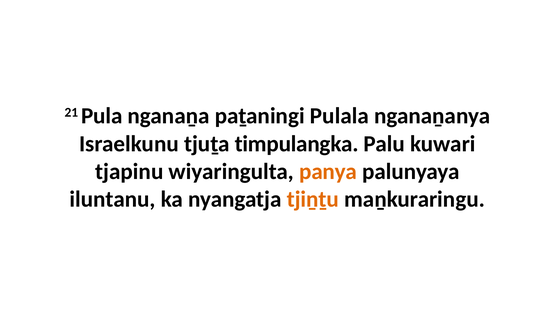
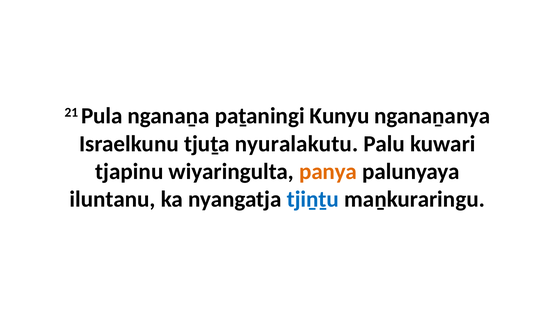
Pulala: Pulala -> Kunyu (340, 116)
timpulangka: timpulangka -> nyuralakutu (296, 144)
tjiṉṯu colour: orange -> blue (313, 199)
